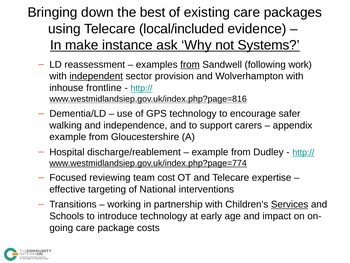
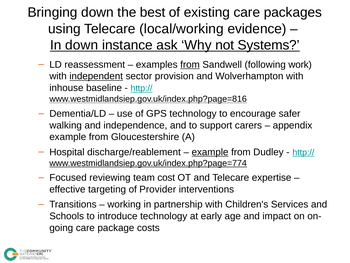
local/included: local/included -> local/working (181, 29)
In make: make -> down (82, 45)
frontline: frontline -> baseline (104, 88)
example underline: none -> present (210, 152)
National: National -> Provider (158, 189)
Services underline: present -> none (290, 204)
